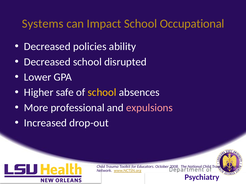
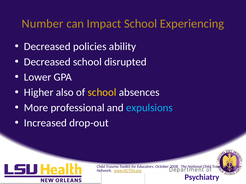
Systems: Systems -> Number (43, 24)
Occupational: Occupational -> Experiencing (192, 24)
safe: safe -> also (65, 93)
expulsions colour: pink -> light blue (149, 108)
